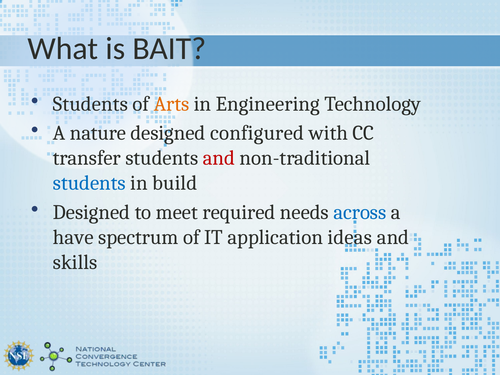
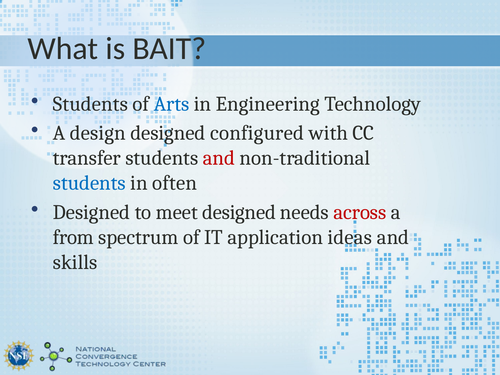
Arts colour: orange -> blue (172, 104)
nature: nature -> design (98, 133)
build: build -> often (175, 183)
meet required: required -> designed (239, 212)
across colour: blue -> red (360, 212)
have: have -> from (73, 237)
